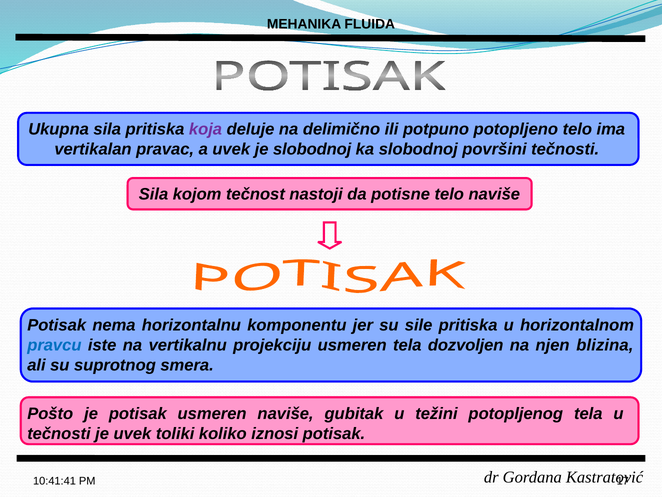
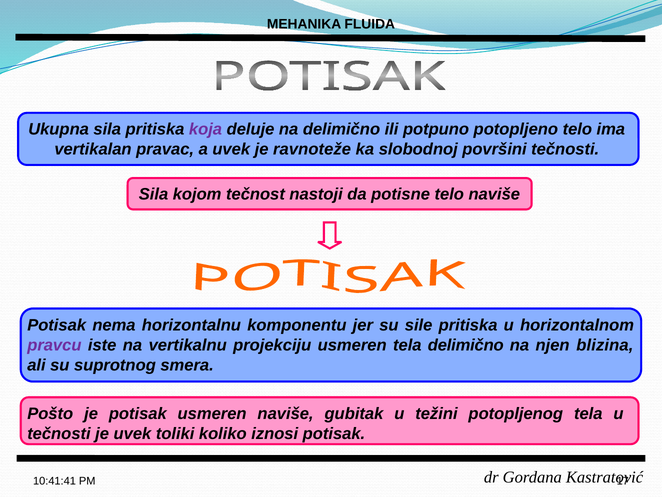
je slobodnoj: slobodnoj -> ravnoteže (312, 149)
pravcu colour: blue -> purple (54, 345)
tela dozvoljen: dozvoljen -> delimično (466, 345)
